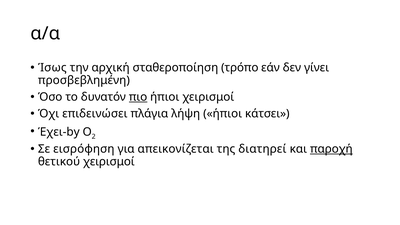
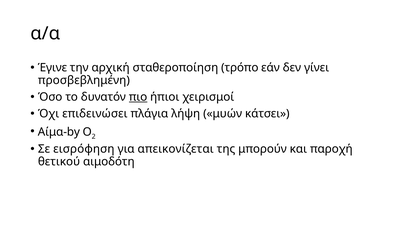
Ίσως: Ίσως -> Έγινε (52, 68)
λήψη ήπιοι: ήπιοι -> μυών (223, 114)
Έχει-by: Έχει-by -> Αίμα-by (59, 132)
διατηρεί: διατηρεί -> μπορούν (262, 149)
παροχή underline: present -> none (331, 149)
θετικού χειρισμοί: χειρισμοί -> αιμοδότη (109, 162)
